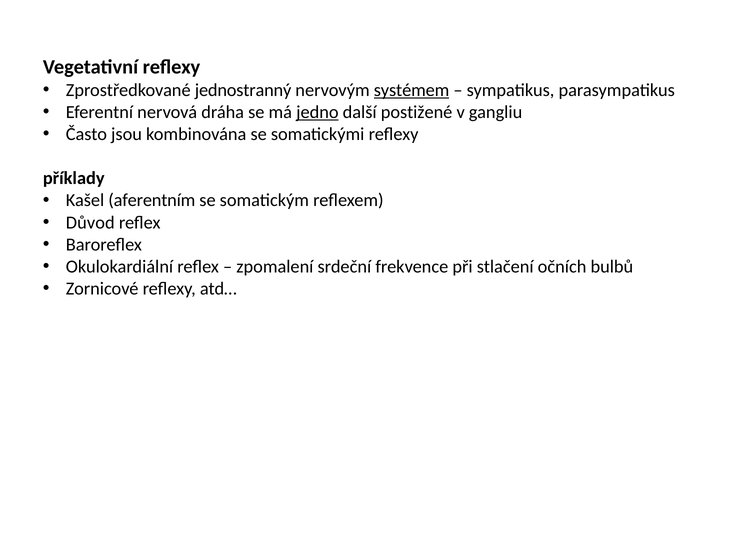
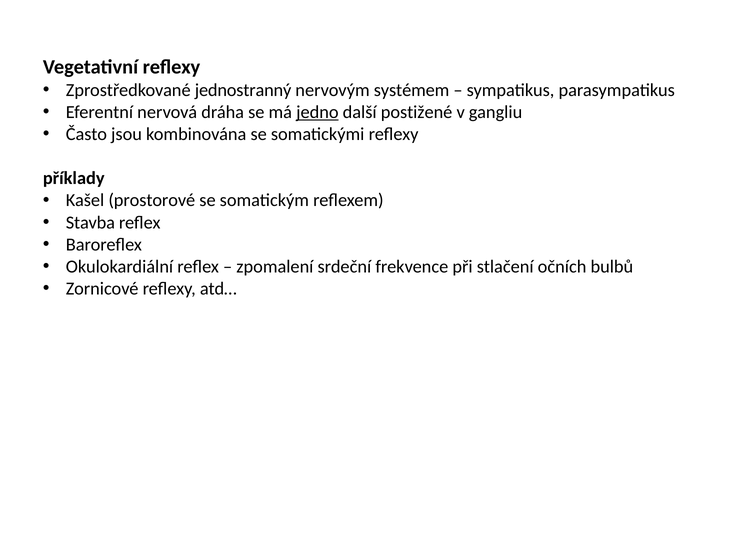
systémem underline: present -> none (412, 90)
aferentním: aferentním -> prostorové (152, 200)
Důvod: Důvod -> Stavba (90, 222)
